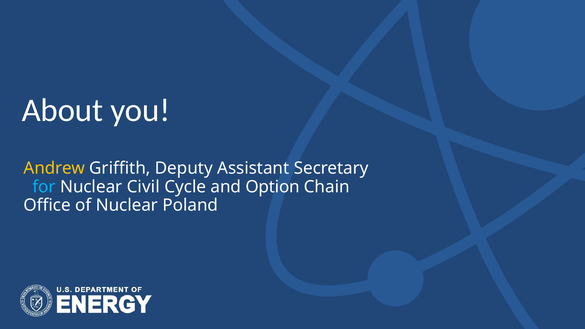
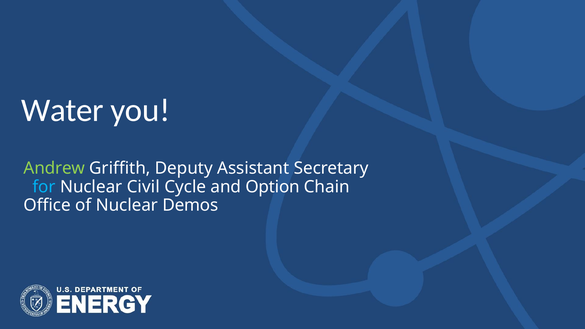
About: About -> Water (63, 110)
Andrew colour: yellow -> light green (54, 168)
Poland: Poland -> Demos (190, 205)
